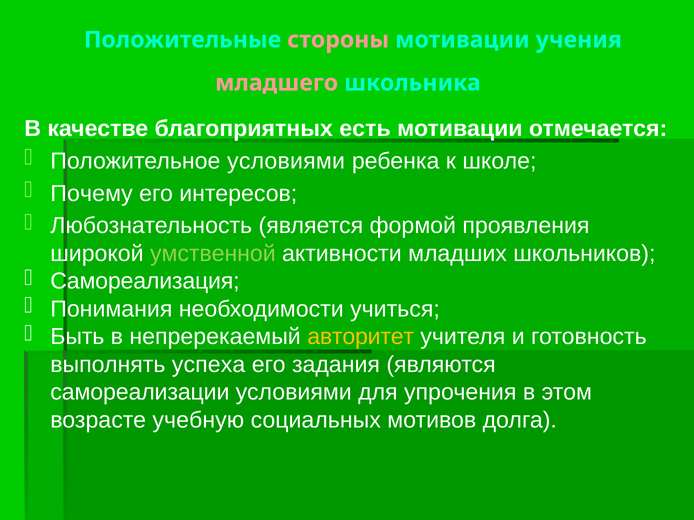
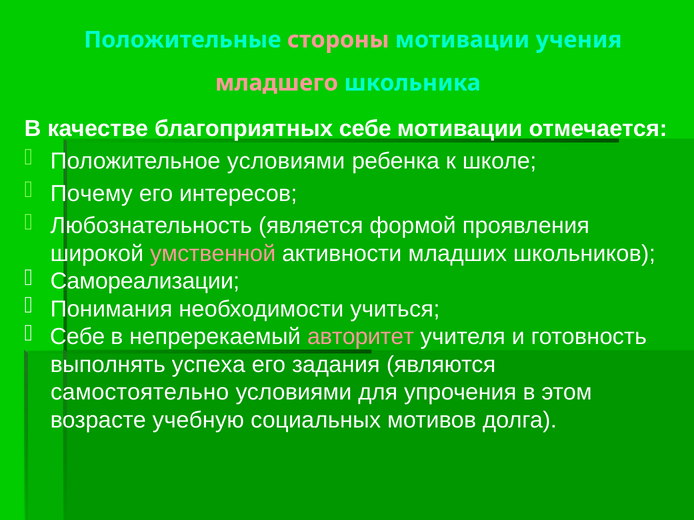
благоприятных есть: есть -> себе (365, 129)
умственной colour: light green -> pink (213, 254)
Самореализация: Самореализация -> Самореализации (145, 282)
Быть: Быть -> Себе (77, 337)
авторитет colour: yellow -> pink (361, 337)
самореализации: самореализации -> самостоятельно (140, 393)
